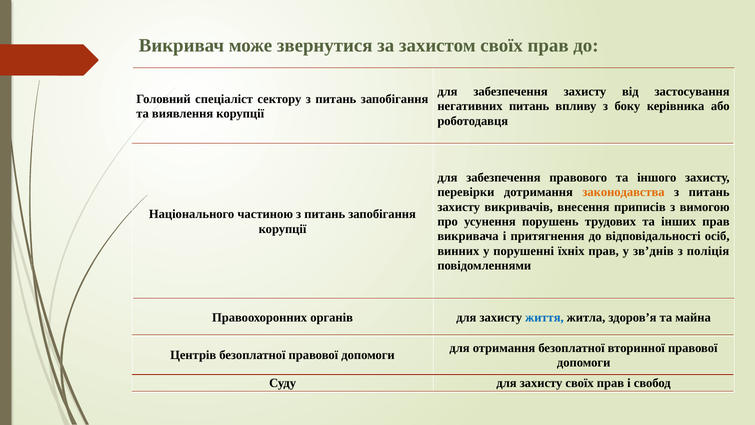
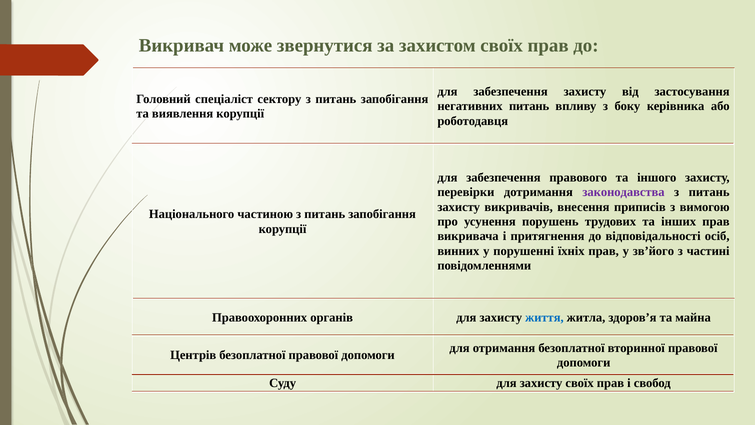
законодавства colour: orange -> purple (624, 192)
зв’днів: зв’днів -> зв’його (653, 251)
поліція: поліція -> частині (708, 251)
